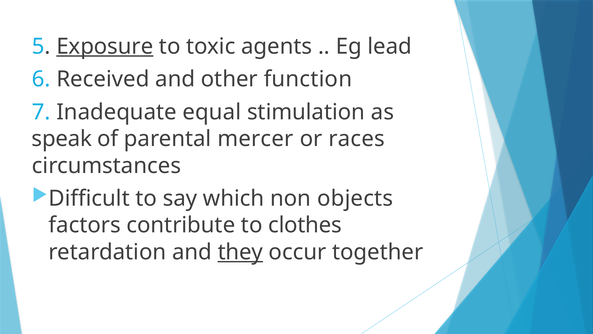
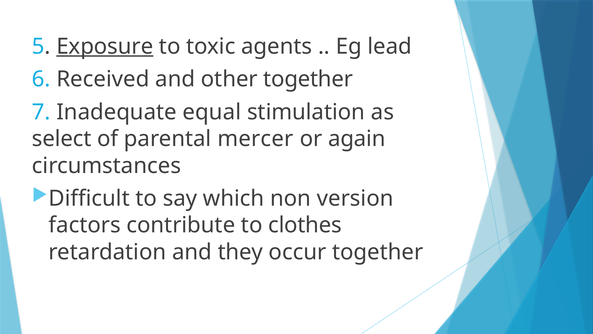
other function: function -> together (308, 79)
speak: speak -> select (62, 139)
races: races -> again (357, 139)
objects: objects -> version (355, 198)
they underline: present -> none (240, 252)
